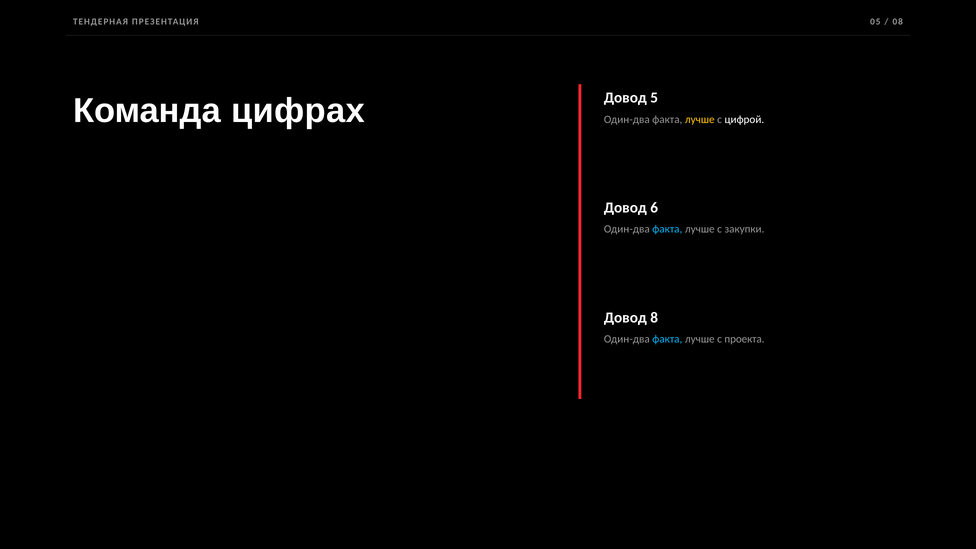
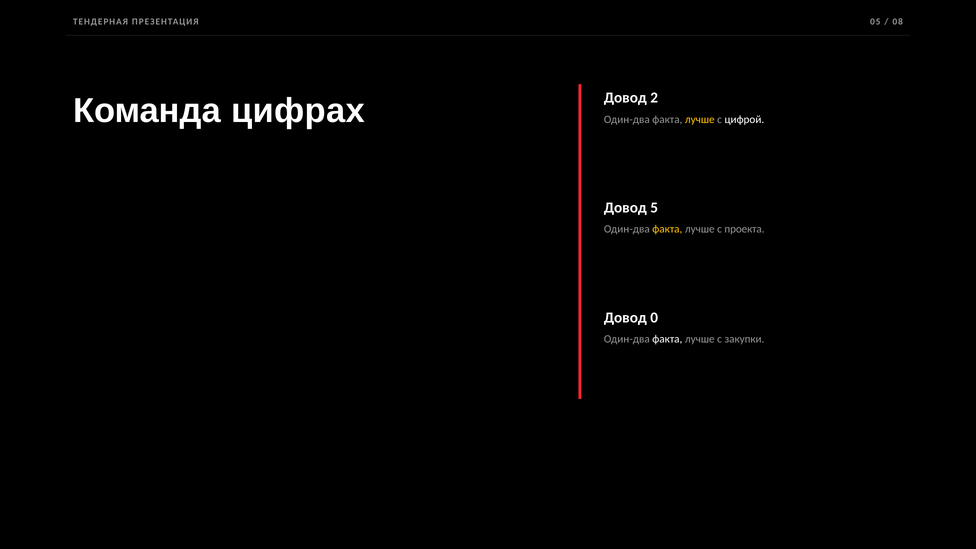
5: 5 -> 2 (654, 98)
6: 6 -> 5 (654, 208)
факта colour: light blue -> yellow (667, 229)
закупки: закупки -> проекта (744, 229)
8: 8 -> 0 (654, 318)
факта colour: light blue -> white (667, 339)
проекта: проекта -> закупки (744, 339)
